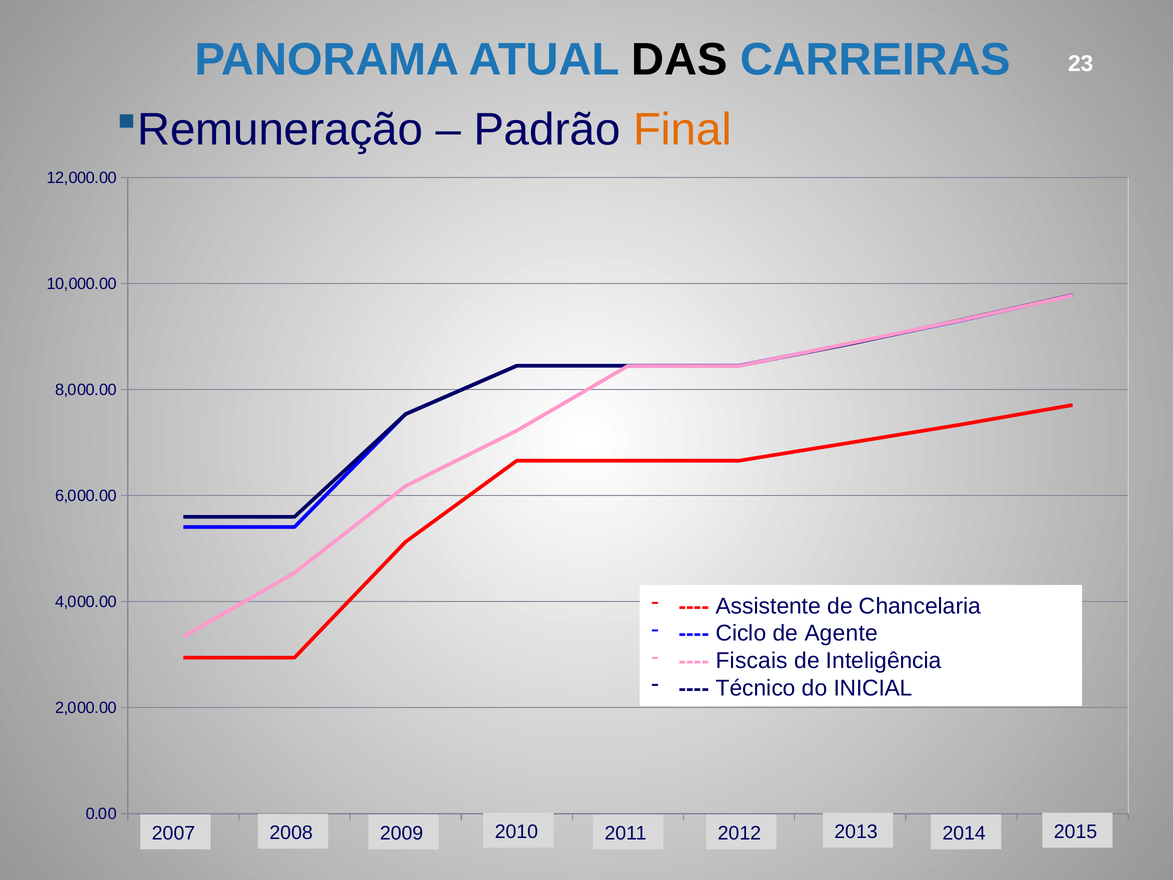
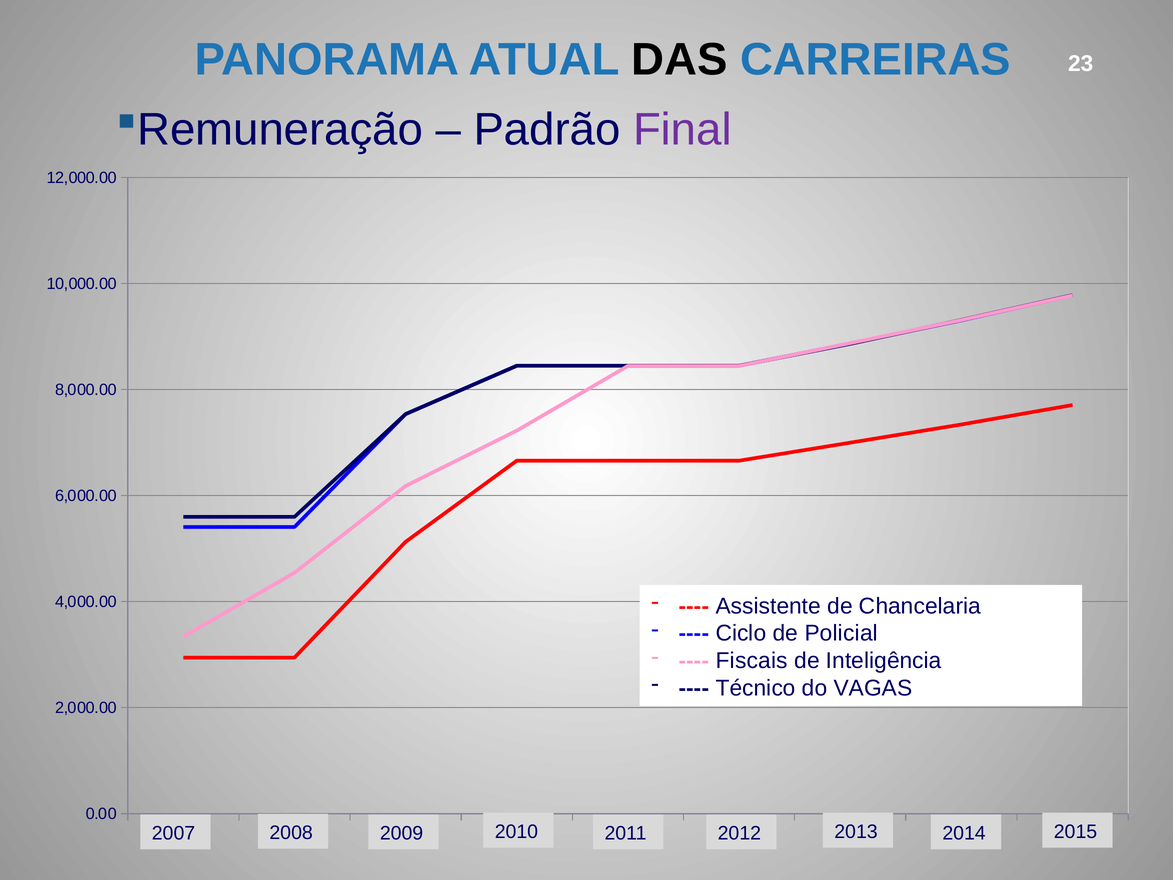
Final colour: orange -> purple (682, 130)
Agente: Agente -> Policial (841, 633)
INICIAL: INICIAL -> VAGAS (873, 688)
